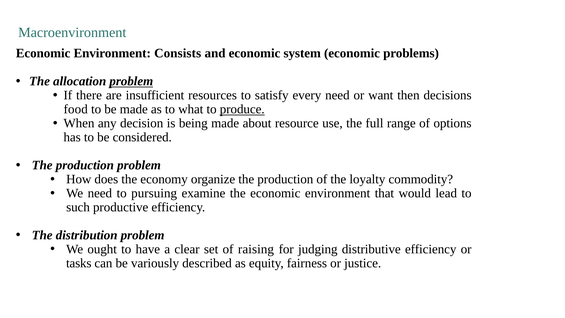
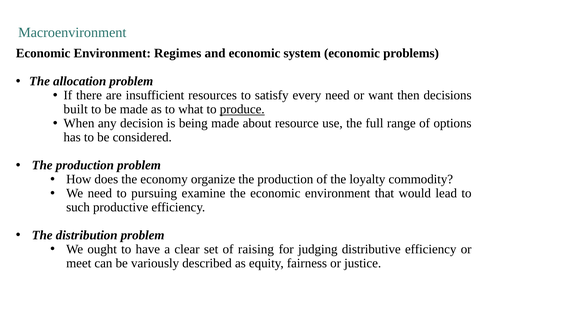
Consists: Consists -> Regimes (178, 53)
problem underline: present -> none (131, 81)
food: food -> built (76, 109)
tasks: tasks -> meet (79, 263)
